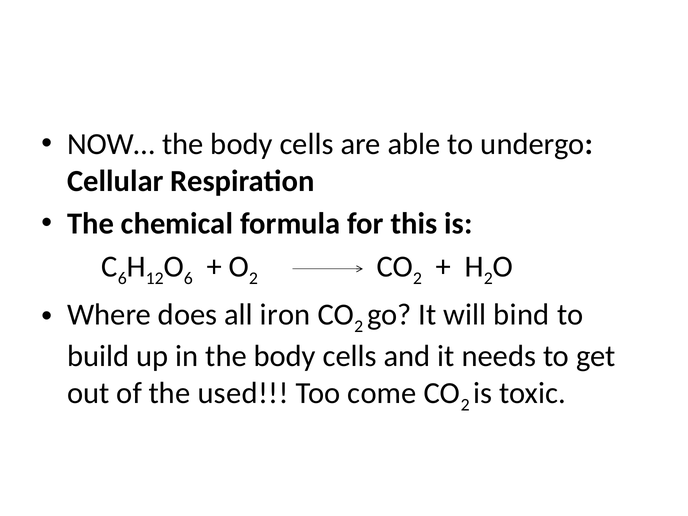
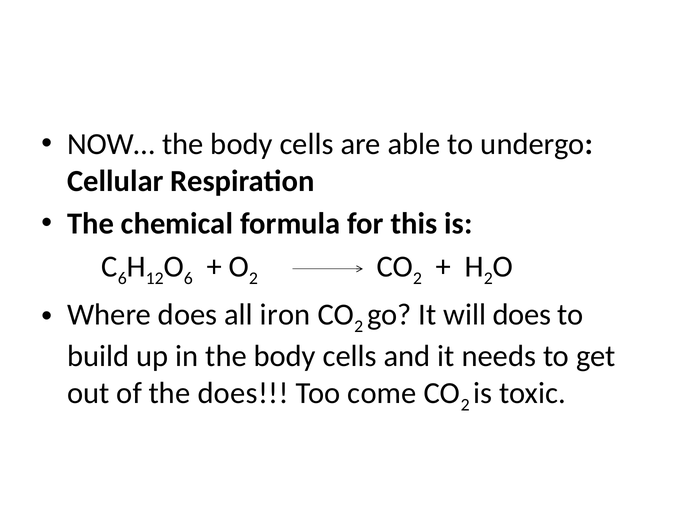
will bind: bind -> does (522, 315)
the used: used -> does (243, 393)
